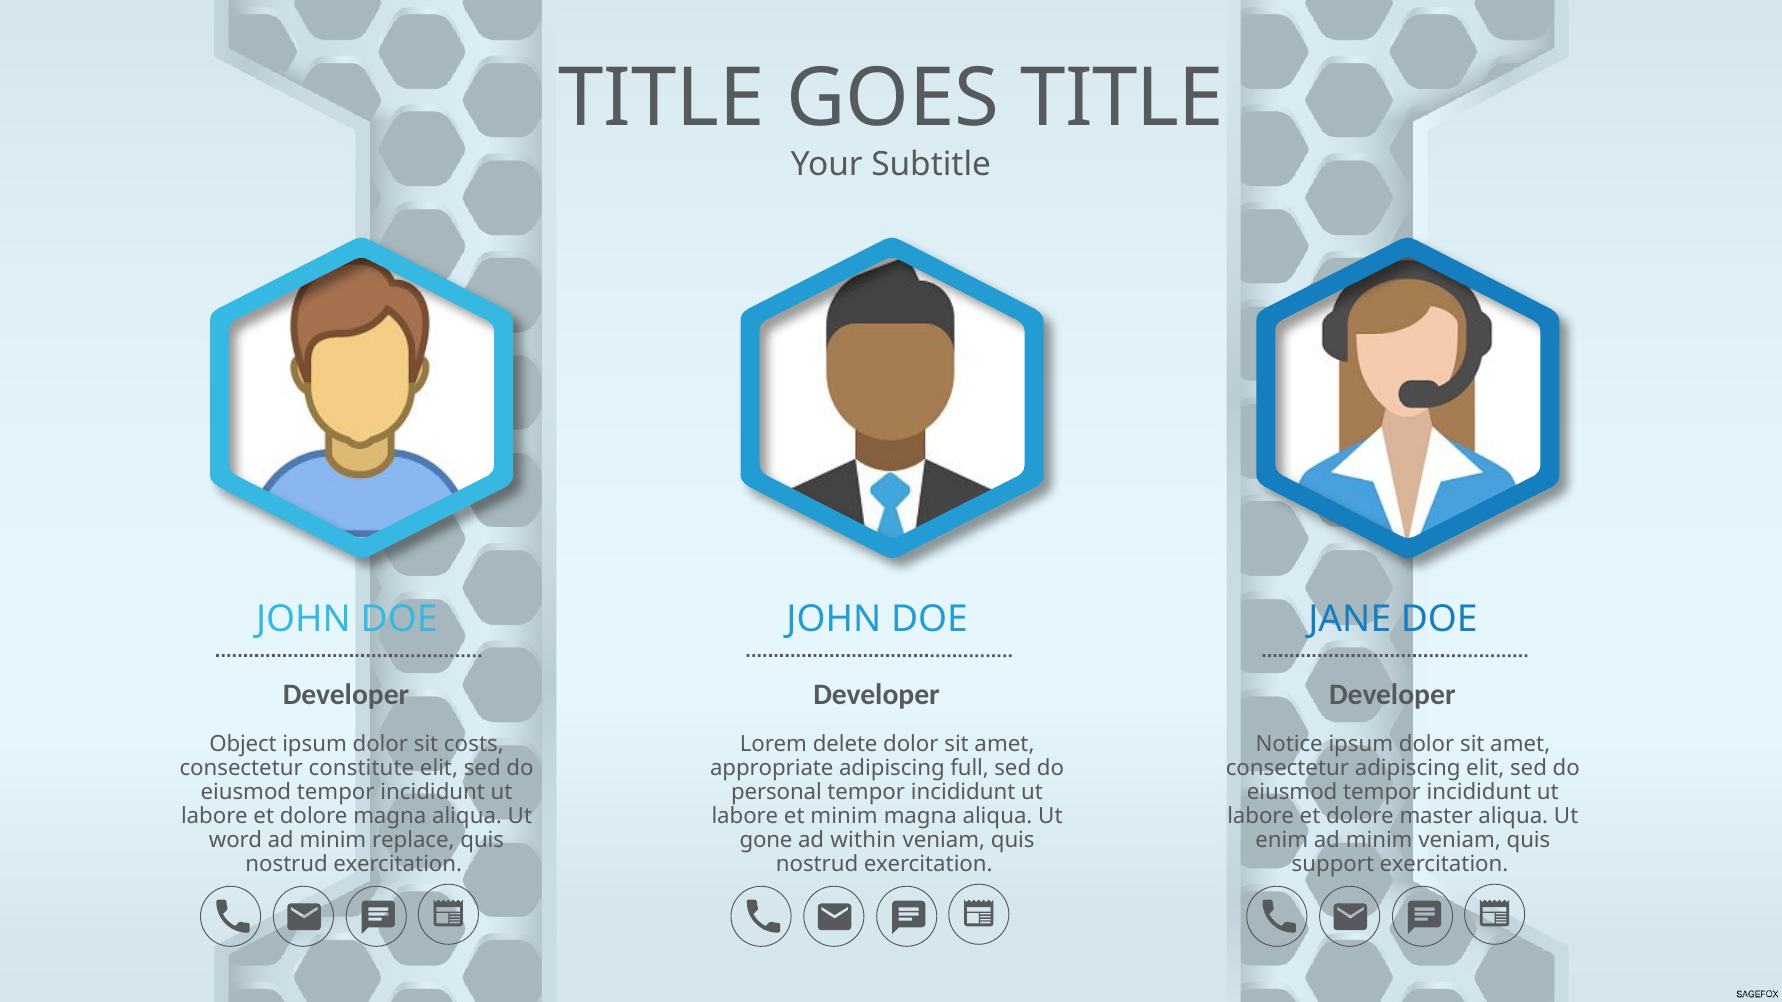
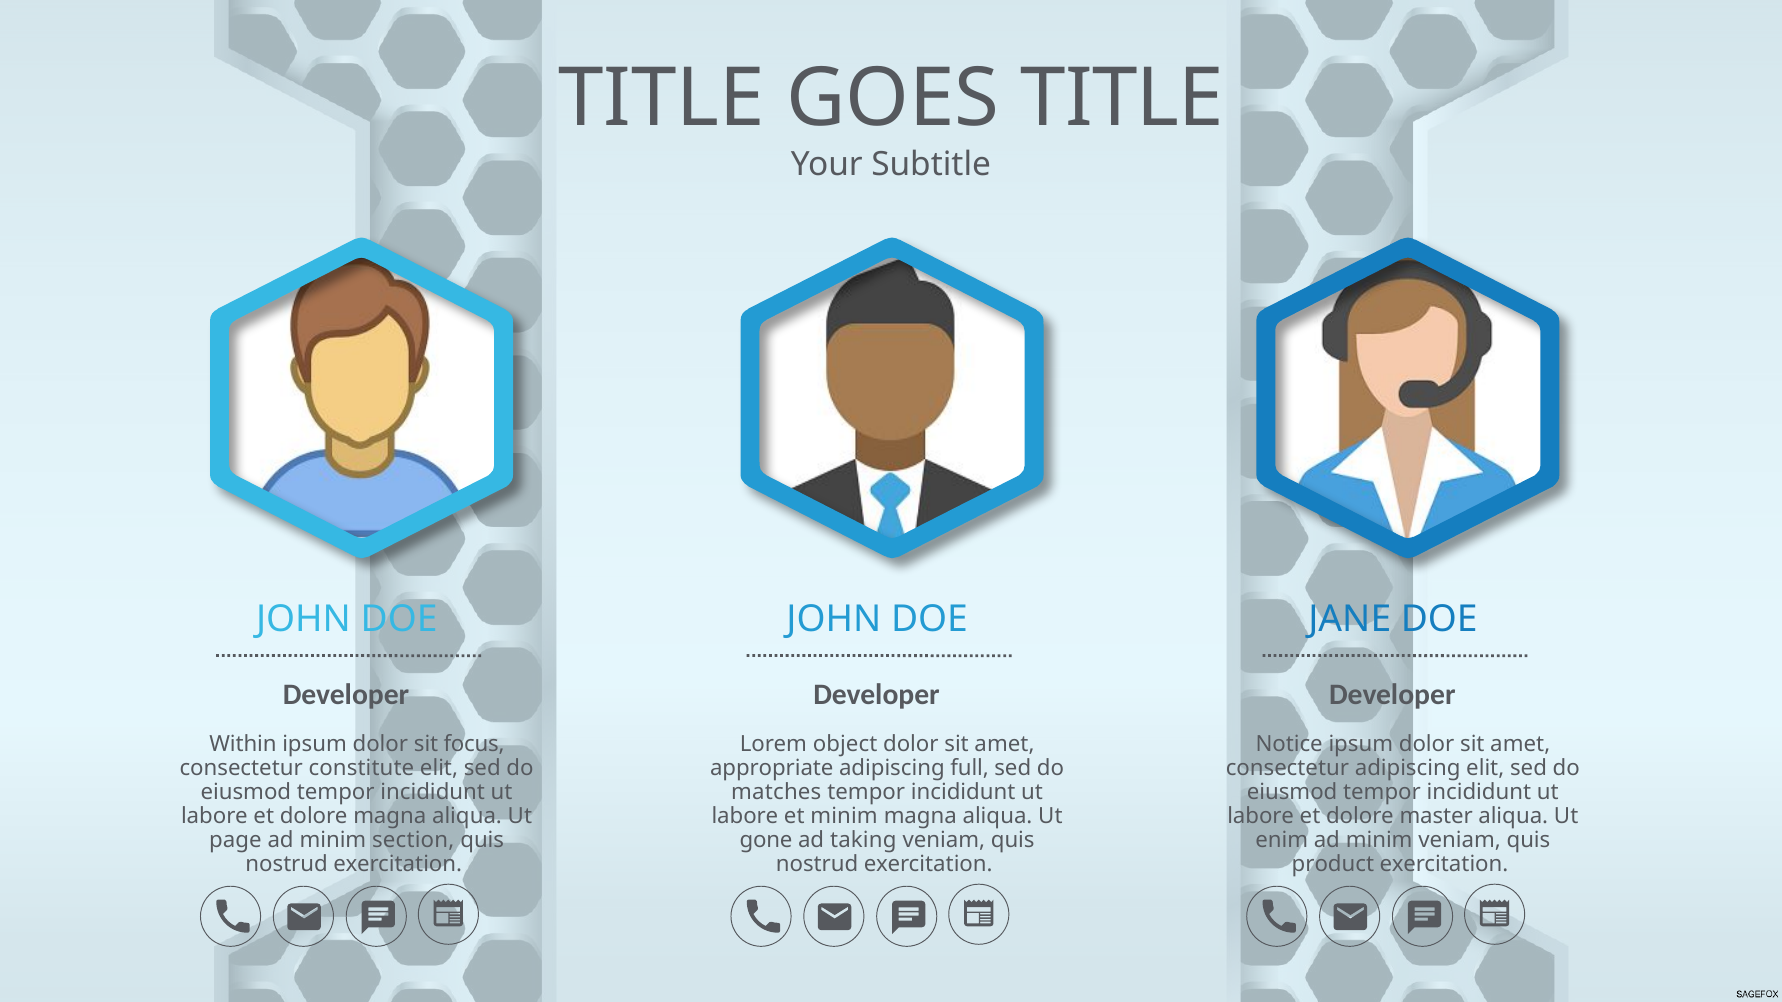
Object: Object -> Within (243, 745)
costs: costs -> focus (474, 745)
delete: delete -> object (845, 745)
personal: personal -> matches (776, 793)
word: word -> page (235, 841)
replace: replace -> section (413, 841)
within: within -> taking (863, 841)
support: support -> product (1333, 865)
